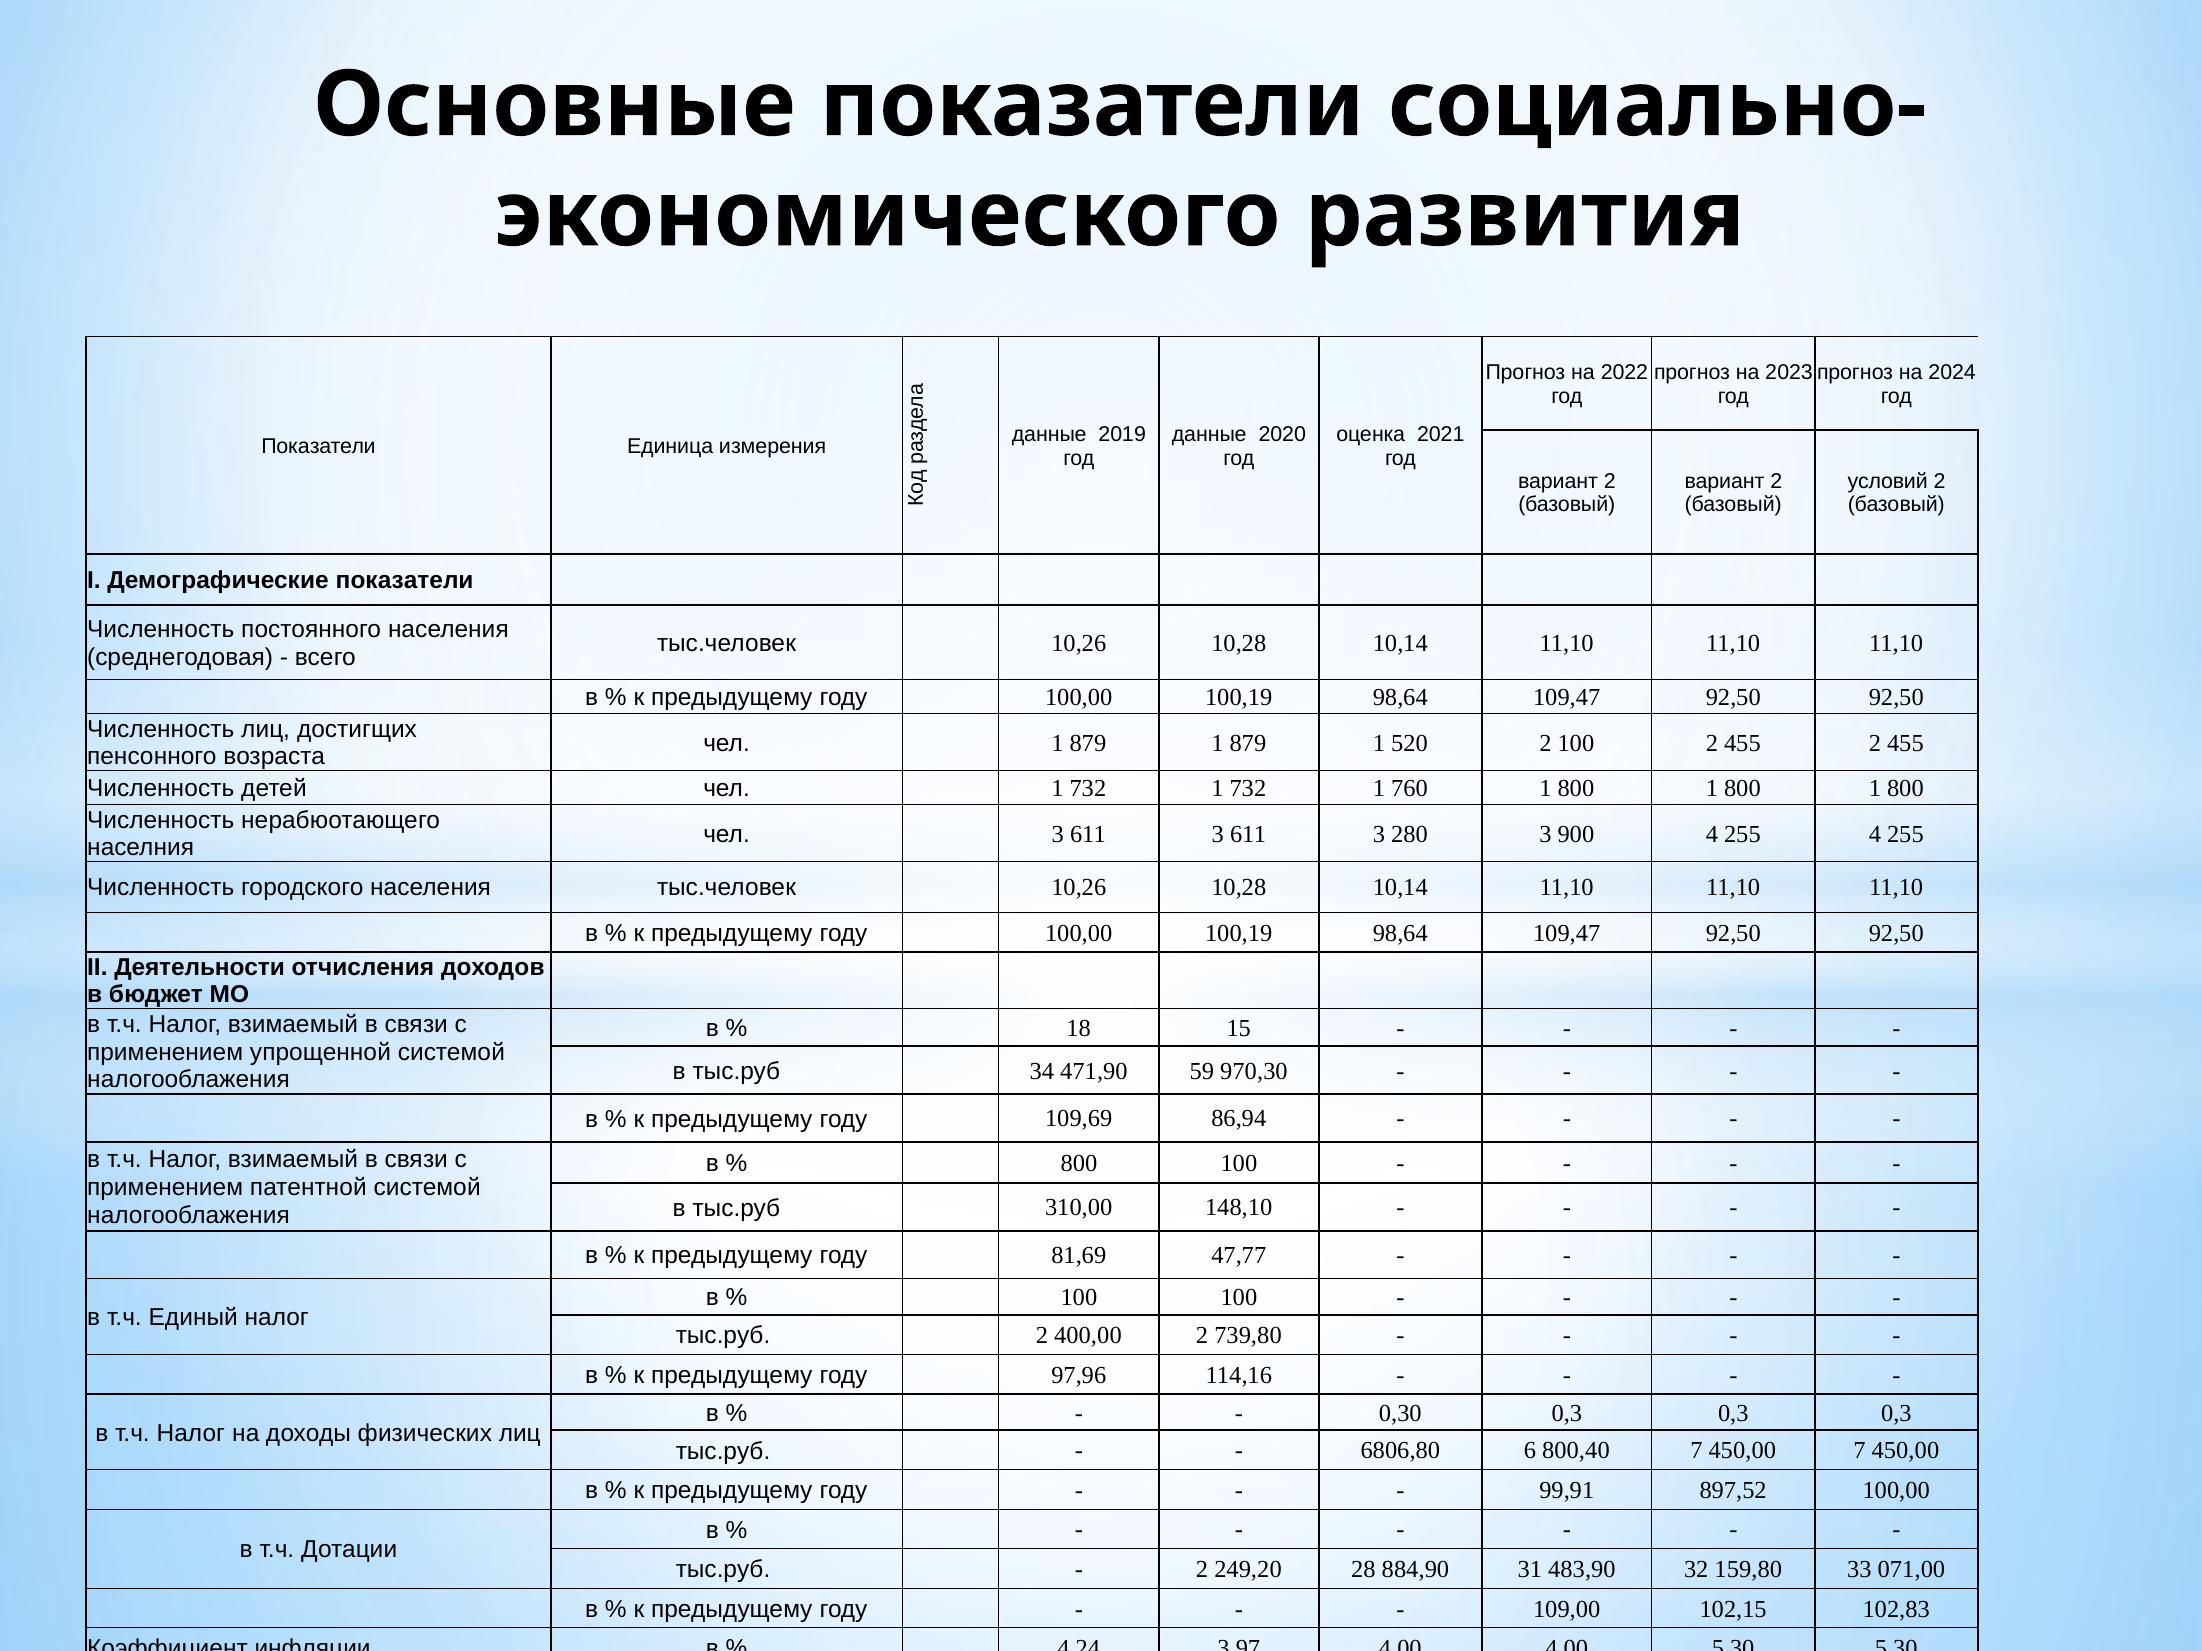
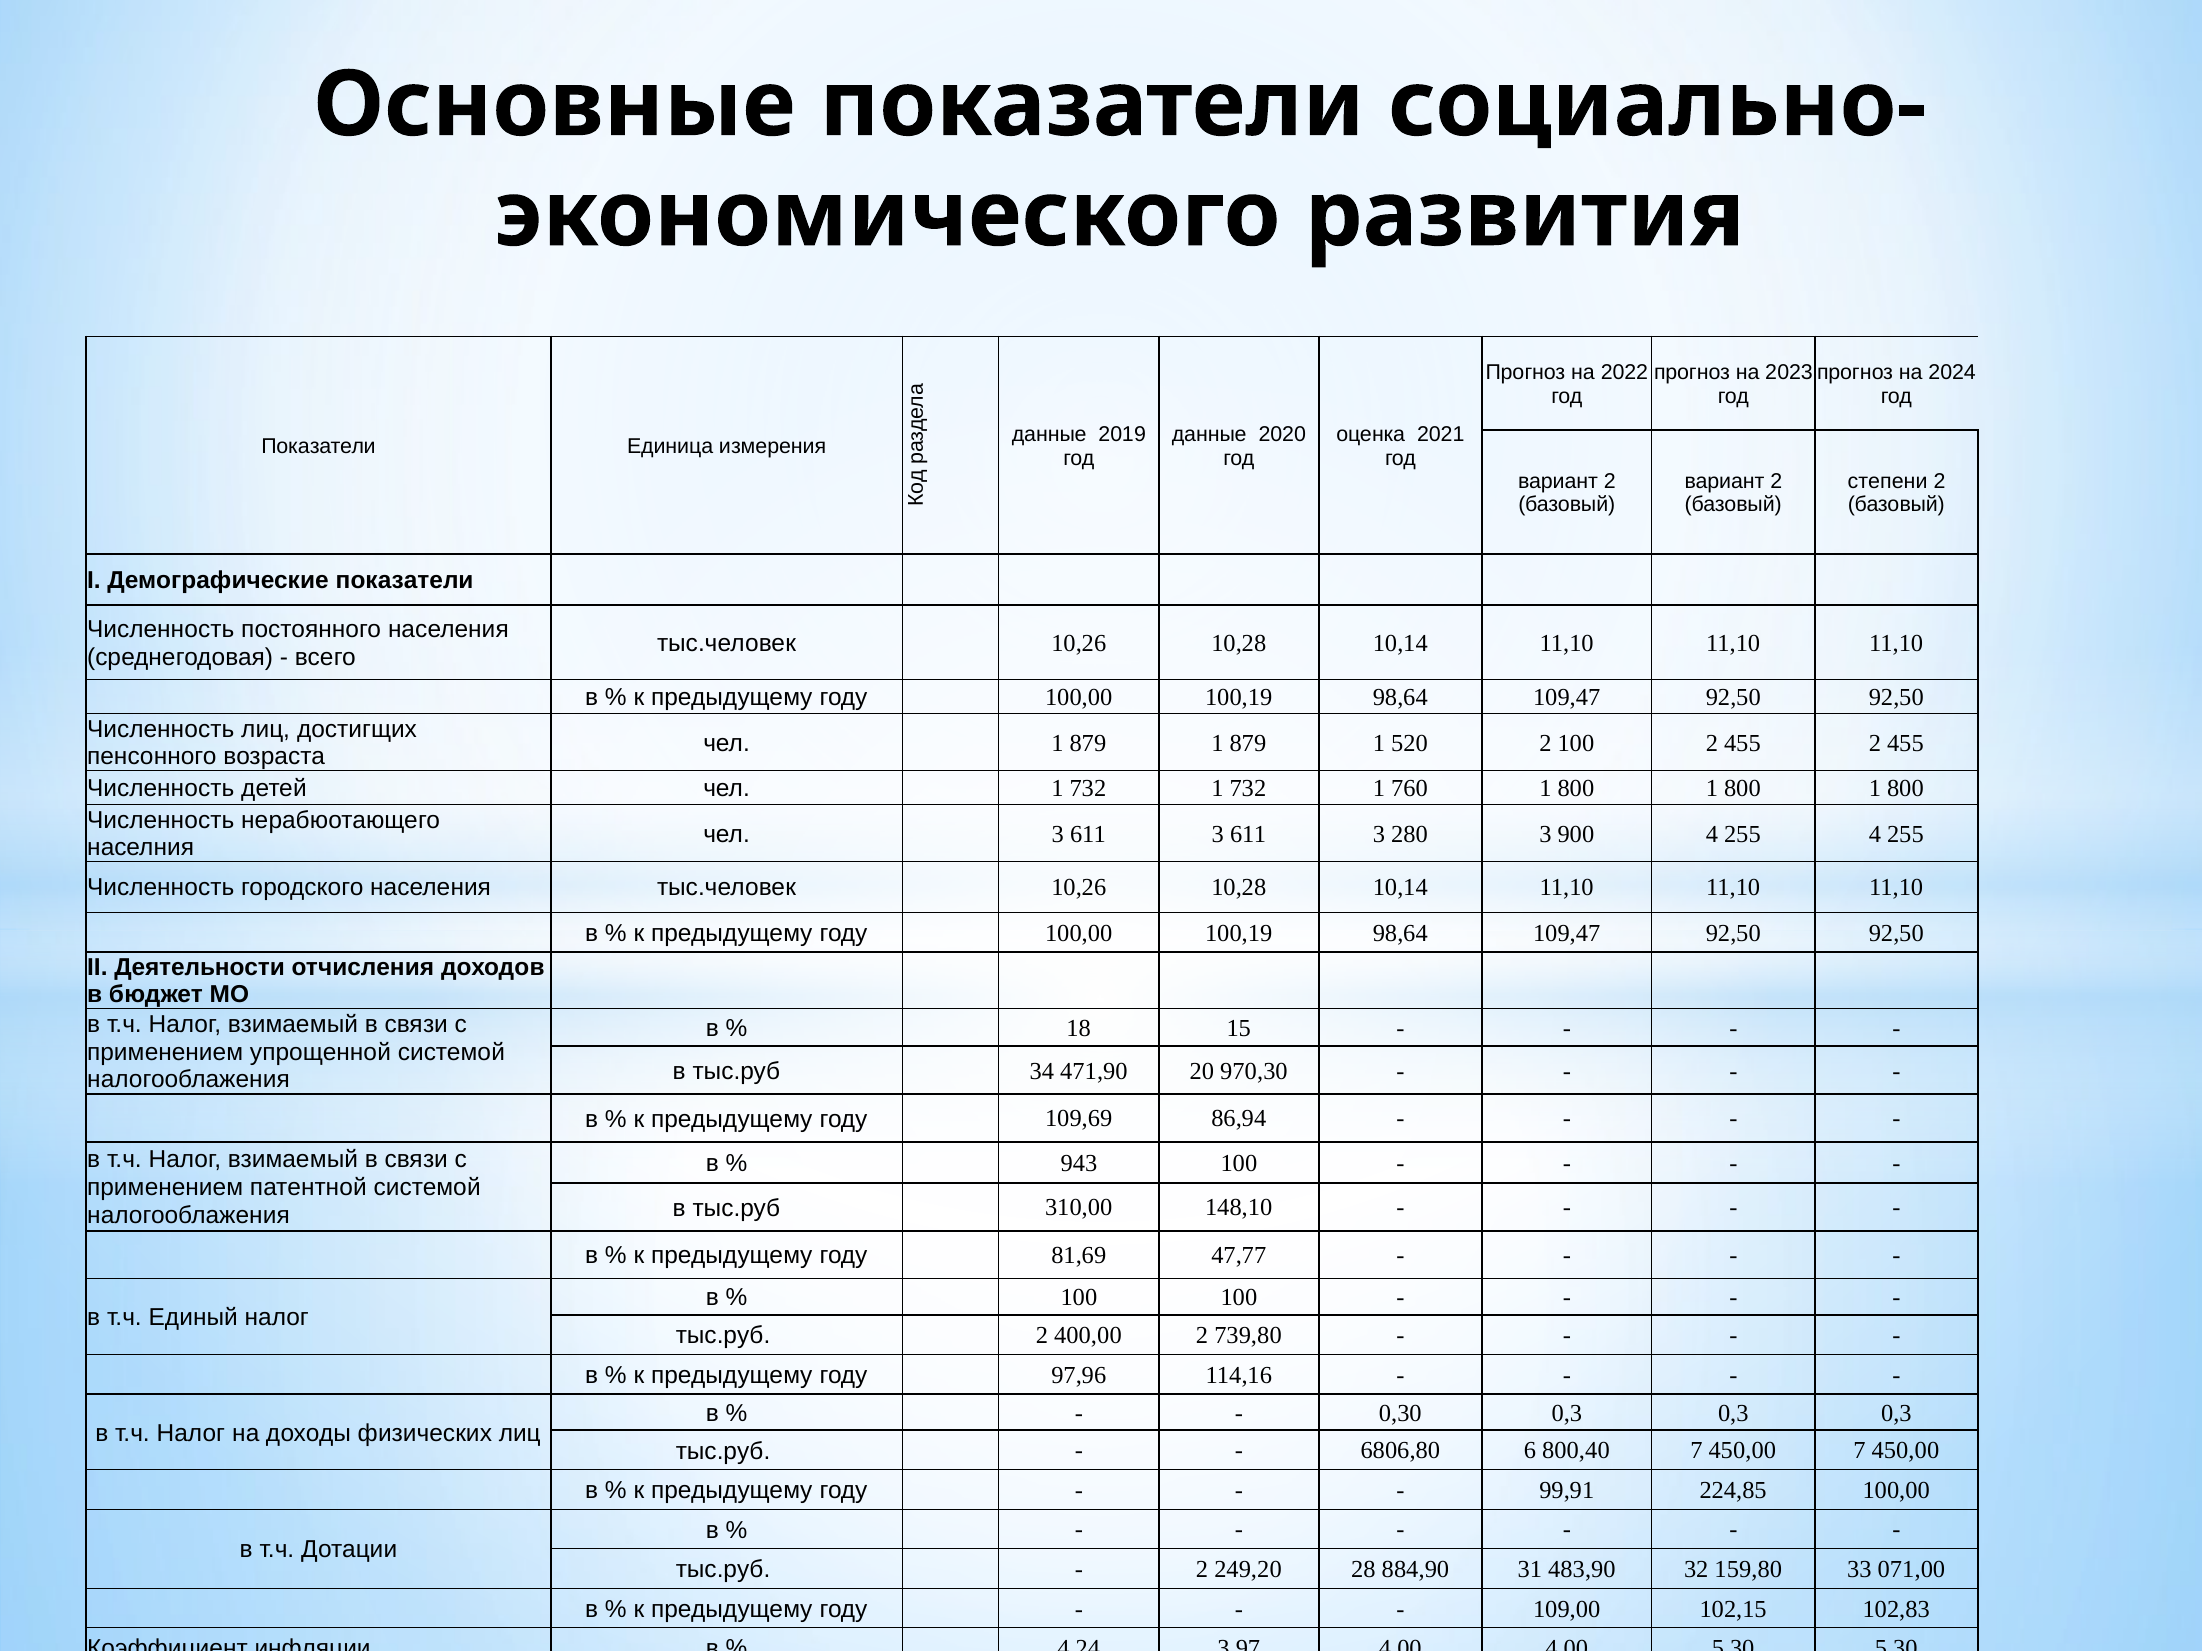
условий: условий -> степени (1888, 481)
59: 59 -> 20 (1202, 1071)
800: 800 -> 943 (1079, 1164)
897,52: 897,52 -> 224,85 (1733, 1491)
